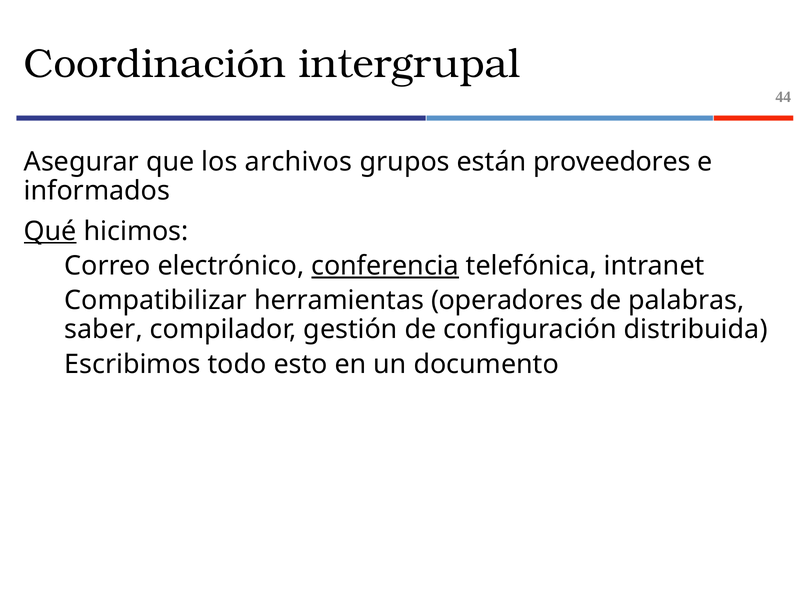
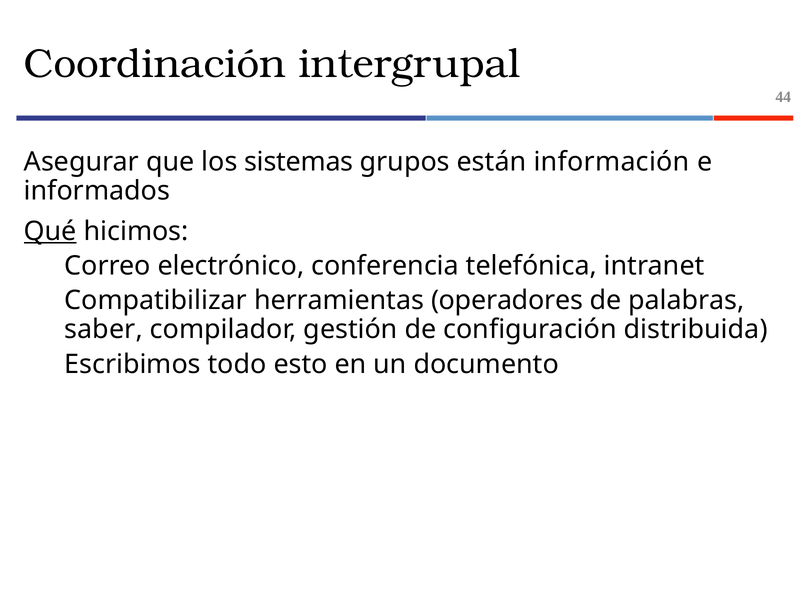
archivos: archivos -> sistemas (299, 162)
proveedores: proveedores -> información (612, 162)
conferencia underline: present -> none (385, 266)
